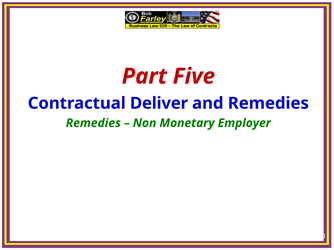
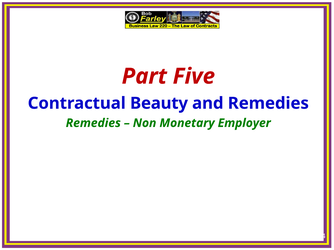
Deliver: Deliver -> Beauty (159, 103)
